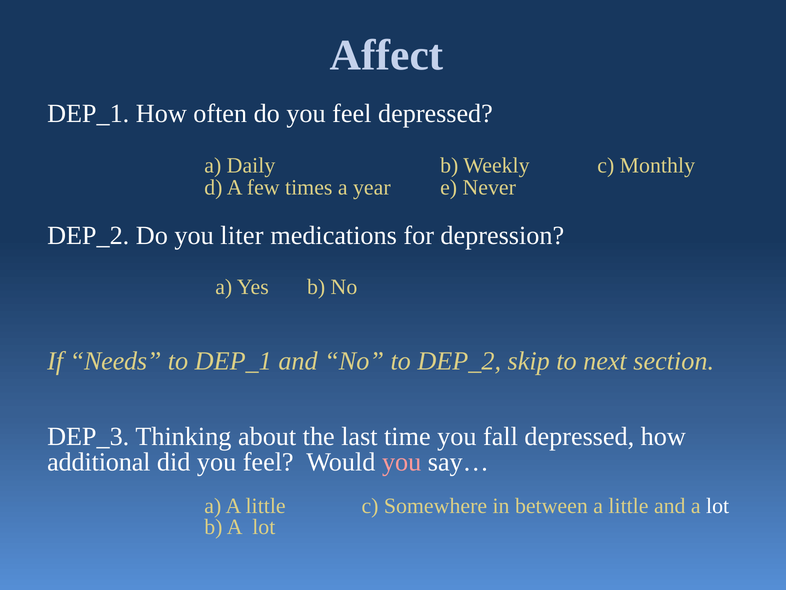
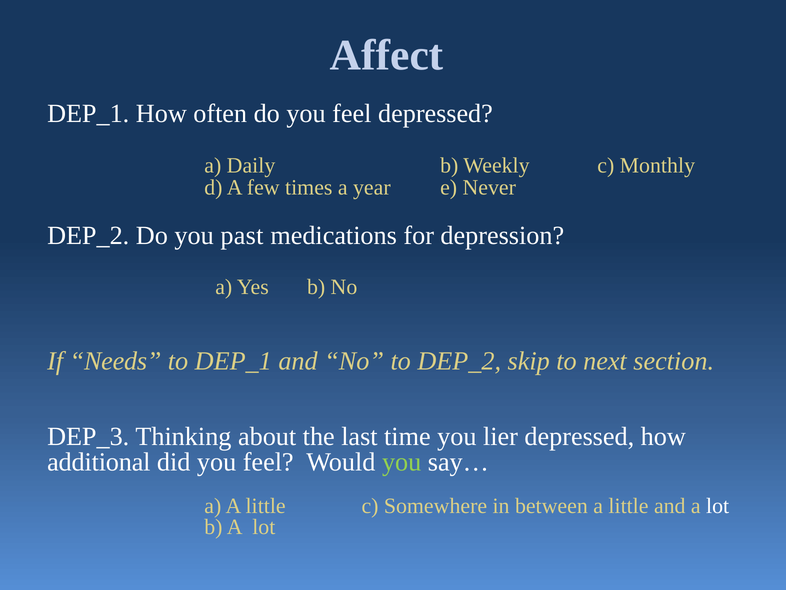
liter: liter -> past (242, 235)
fall: fall -> lier (500, 436)
you colour: pink -> light green (402, 461)
